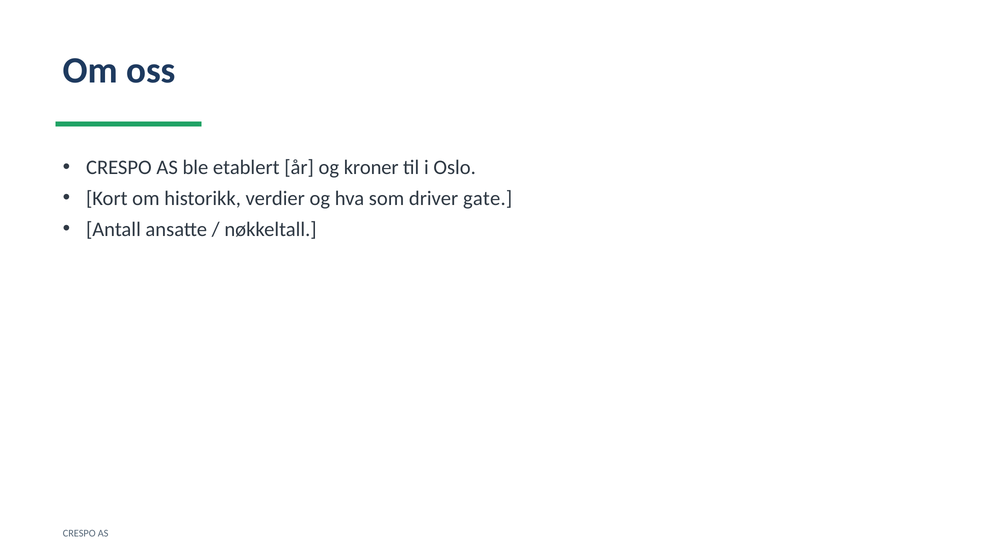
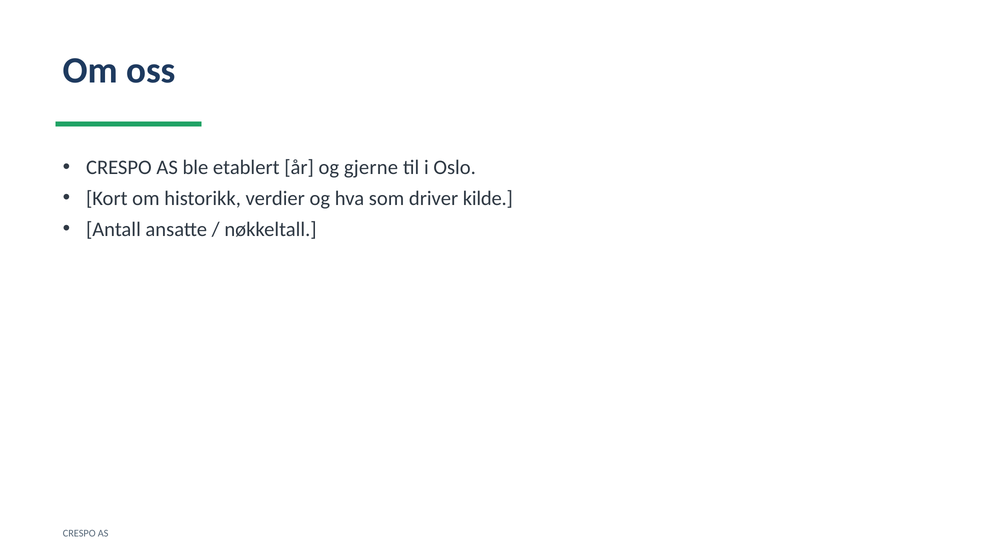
kroner: kroner -> gjerne (371, 167)
gate: gate -> kilde (488, 198)
